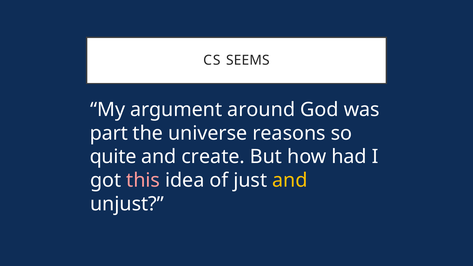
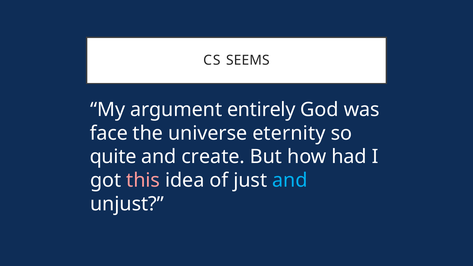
around: around -> entirely (261, 110)
part: part -> face (109, 133)
reasons: reasons -> eternity (289, 133)
and colour: yellow -> light blue (290, 181)
